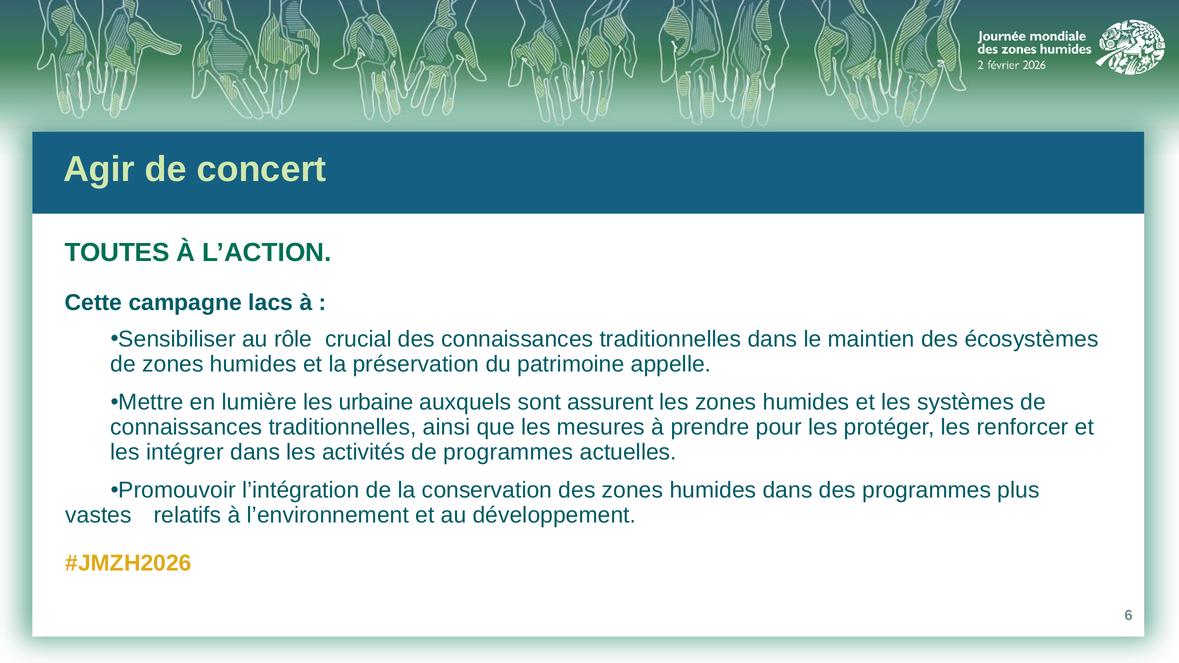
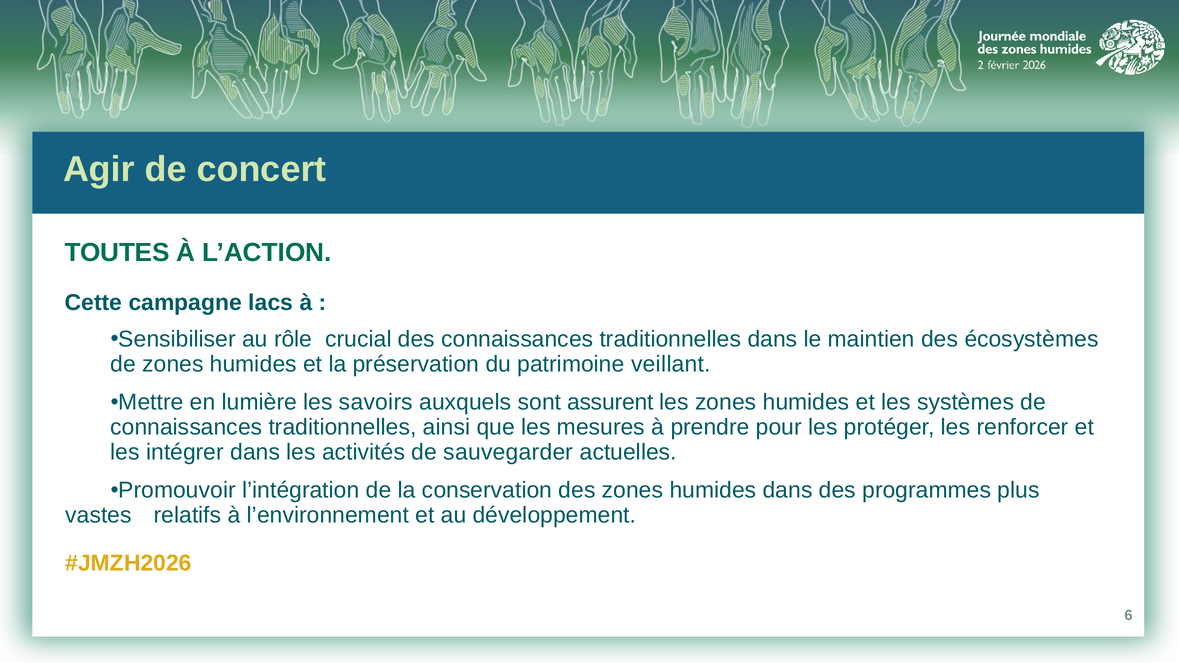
appelle: appelle -> veillant (671, 364)
urbaine: urbaine -> savoirs (376, 403)
de programmes: programmes -> sauvegarder (508, 452)
